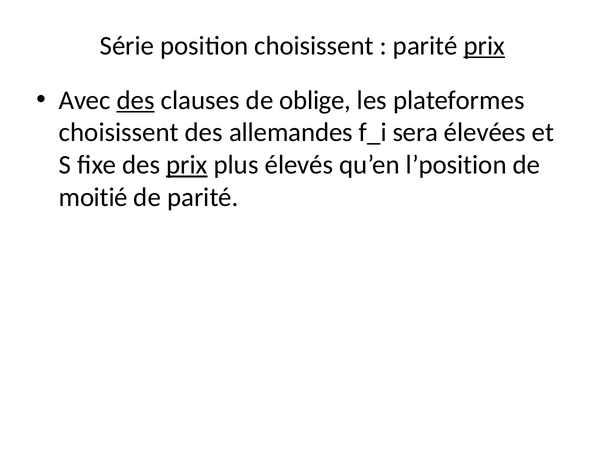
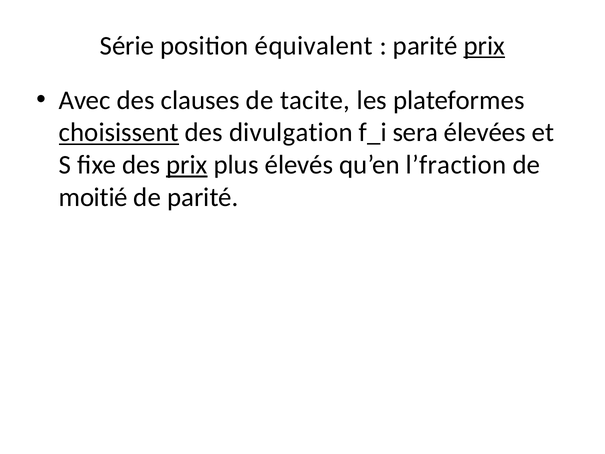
position choisissent: choisissent -> équivalent (314, 46)
des underline: present -> none (136, 100)
oblige: oblige -> tacite (315, 100)
choisissent underline: none -> present (119, 133)
allemandes: allemandes -> divulgation (291, 133)
l’position: l’position -> l’fraction (456, 165)
